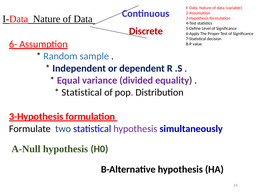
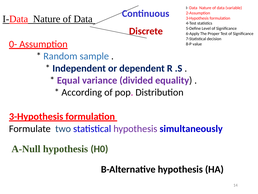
6-: 6- -> 0- (13, 44)
Statistical: Statistical -> According (82, 92)
